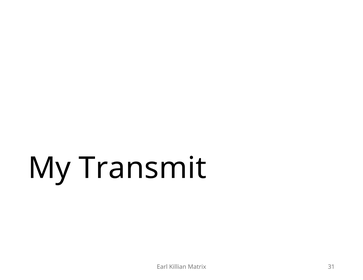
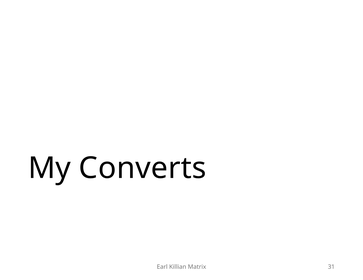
Transmit: Transmit -> Converts (143, 168)
